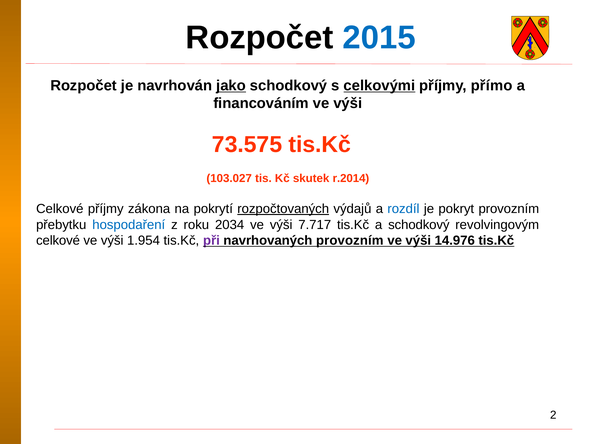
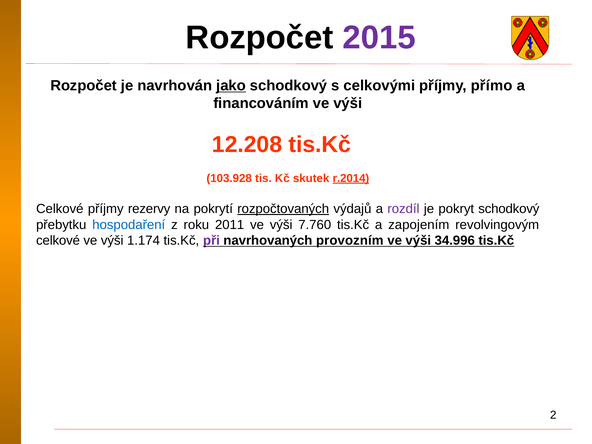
2015 colour: blue -> purple (379, 38)
celkovými underline: present -> none (379, 86)
73.575: 73.575 -> 12.208 (247, 144)
103.027: 103.027 -> 103.928 (229, 178)
r.2014 underline: none -> present (351, 178)
zákona: zákona -> rezervy (149, 209)
rozdíl colour: blue -> purple (403, 209)
pokryt provozním: provozním -> schodkový (509, 209)
2034: 2034 -> 2011 (230, 225)
7.717: 7.717 -> 7.760 (315, 225)
a schodkový: schodkový -> zapojením (419, 225)
1.954: 1.954 -> 1.174 (143, 240)
14.976: 14.976 -> 34.996 (455, 240)
